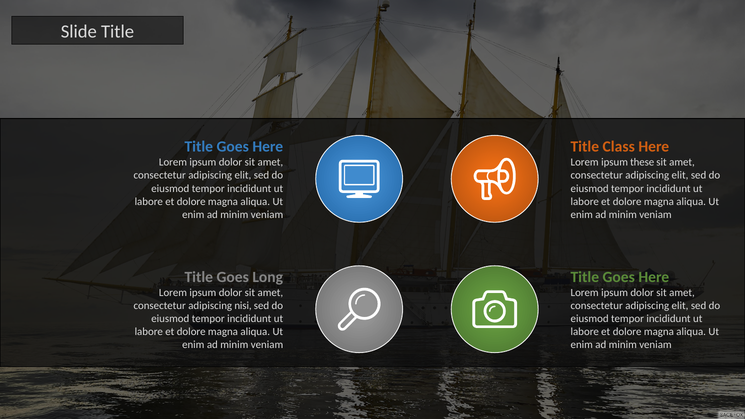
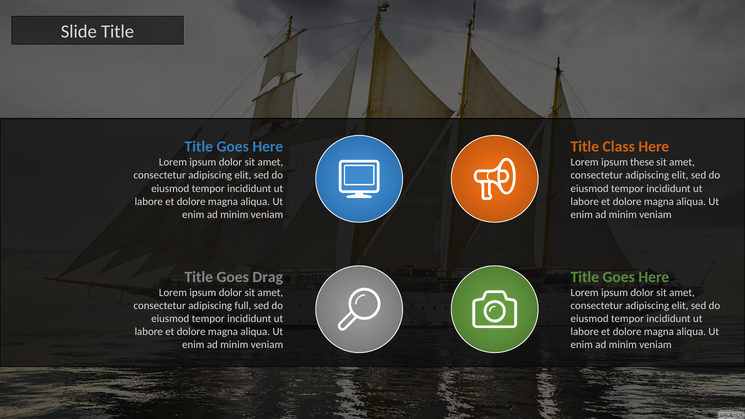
Long: Long -> Drag (268, 277)
nisi: nisi -> full (243, 306)
